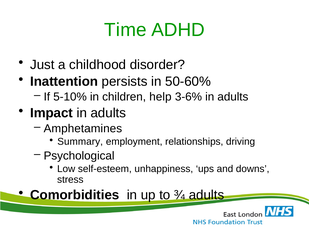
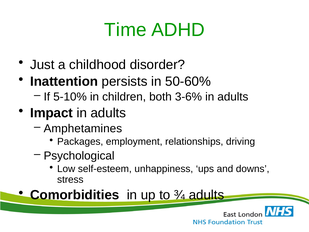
help: help -> both (160, 97)
Summary: Summary -> Packages (80, 142)
